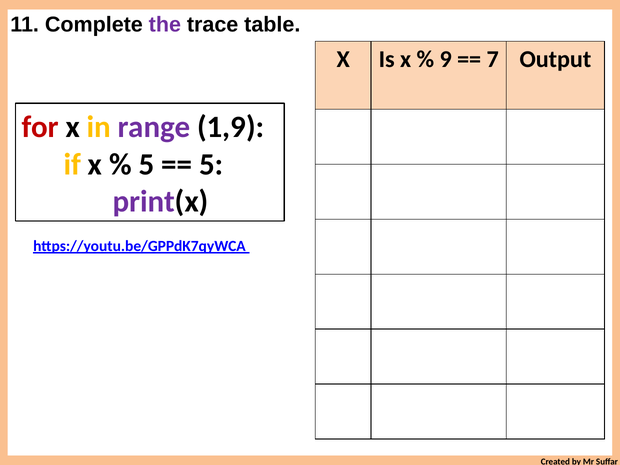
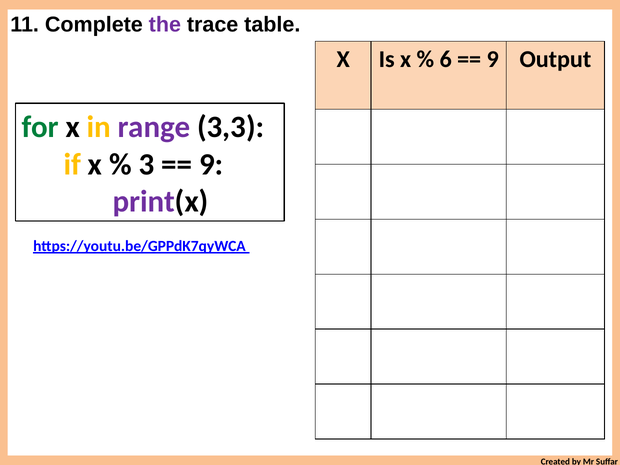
9: 9 -> 6 (446, 59)
7: 7 -> 9 (493, 59)
for colour: red -> green (40, 127)
1,9: 1,9 -> 3,3 (231, 127)
5: 5 -> 3 (147, 164)
5: 5 -> 9 (211, 164)
